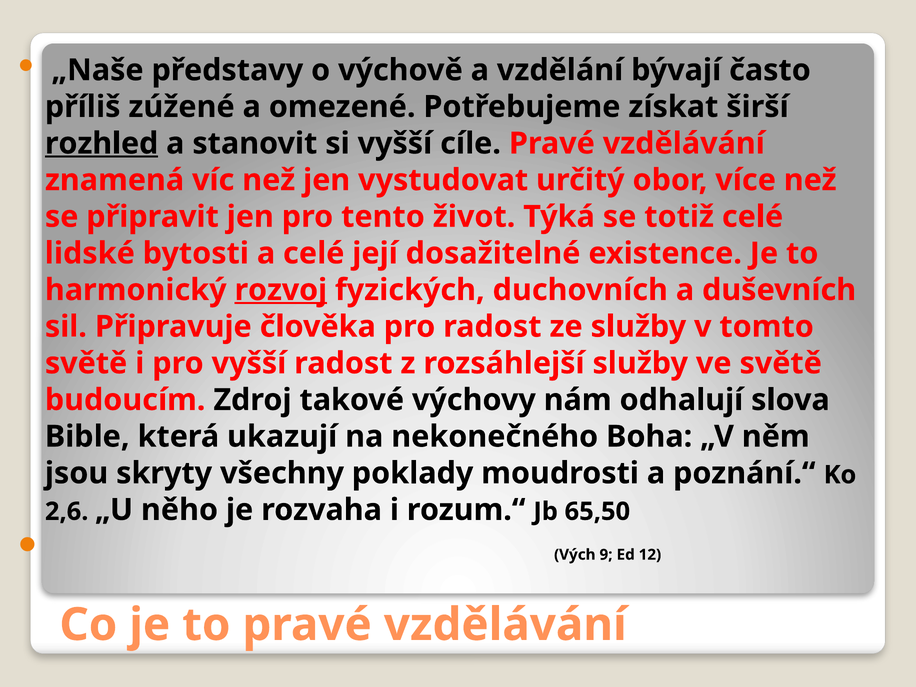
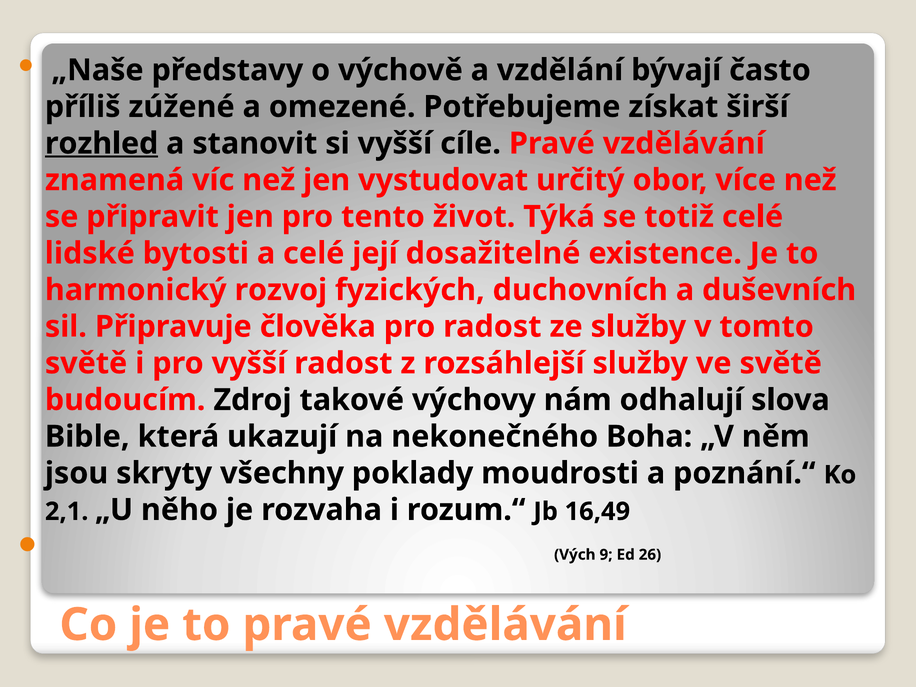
rozvoj underline: present -> none (281, 290)
2,6: 2,6 -> 2,1 (67, 512)
65,50: 65,50 -> 16,49 (597, 512)
12: 12 -> 26 (650, 555)
